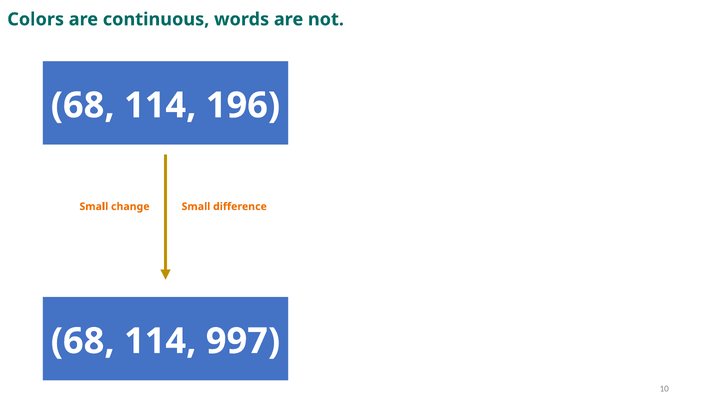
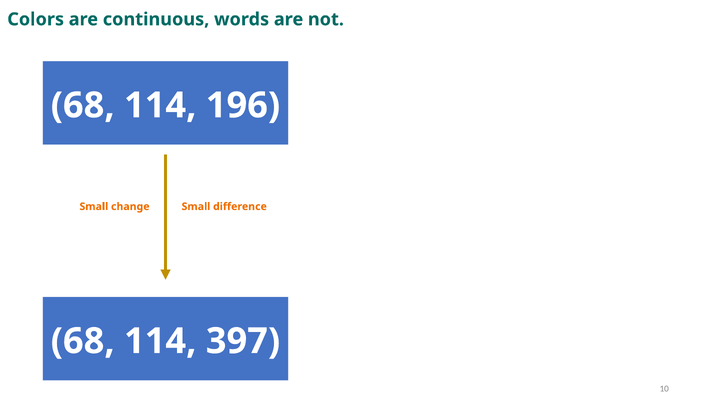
997: 997 -> 397 (243, 341)
